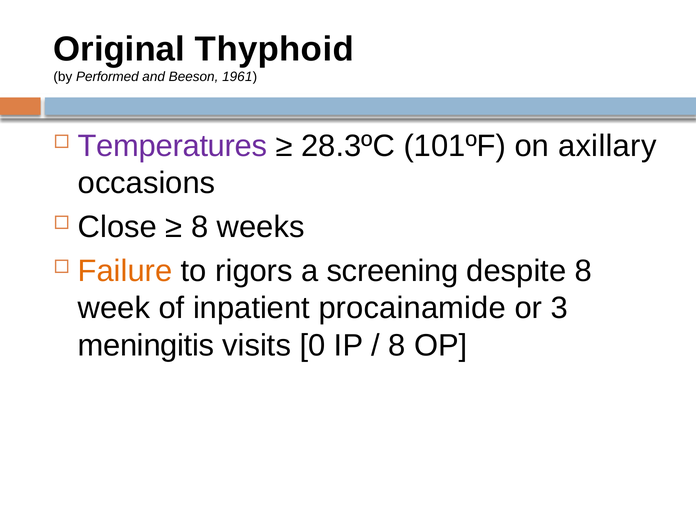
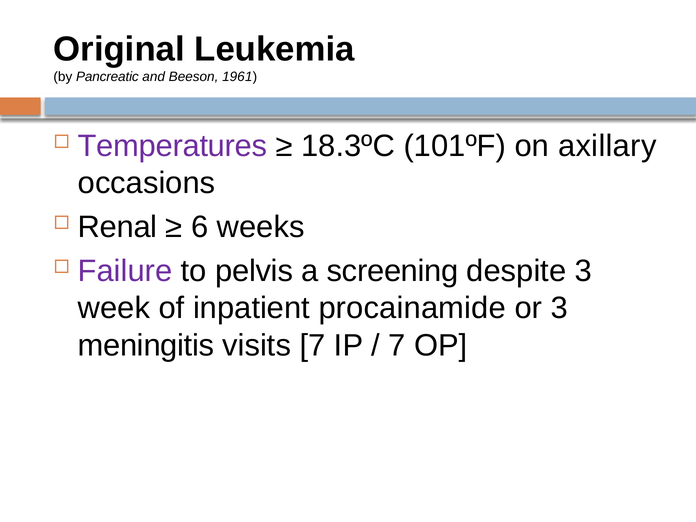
Thyphoid: Thyphoid -> Leukemia (275, 49)
Performed: Performed -> Pancreatic (107, 77)
28.3ºC: 28.3ºC -> 18.3ºC (348, 146)
Close: Close -> Renal (118, 227)
8: 8 -> 6 (200, 227)
Failure colour: orange -> purple (125, 271)
rigors: rigors -> pelvis (254, 271)
despite 8: 8 -> 3 (583, 271)
visits 0: 0 -> 7 (312, 345)
8: 8 -> 7 (397, 345)
